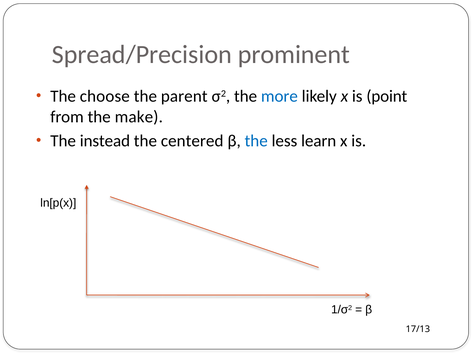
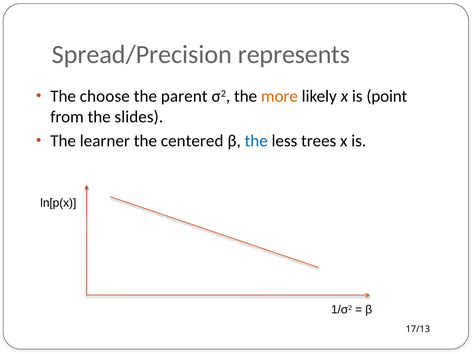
prominent: prominent -> represents (294, 55)
more colour: blue -> orange (279, 96)
make: make -> slides (139, 117)
instead: instead -> learner (105, 141)
learn: learn -> trees (319, 141)
